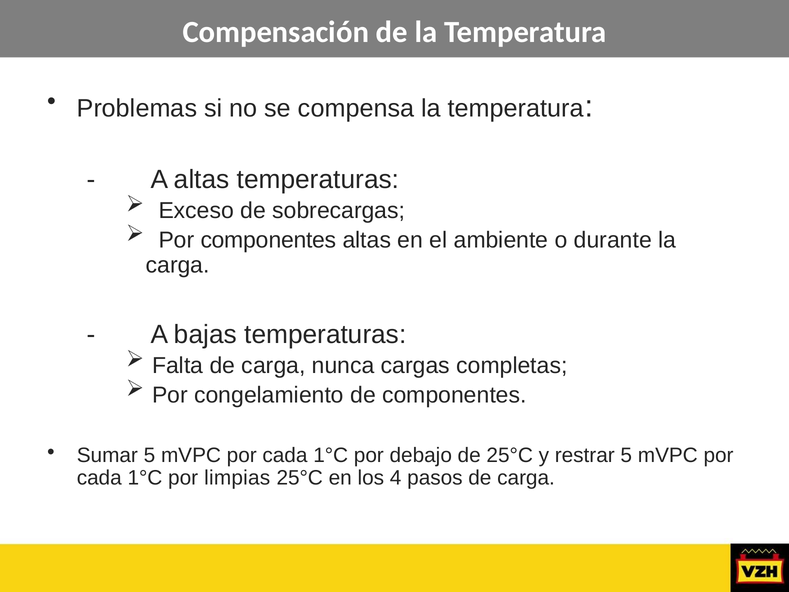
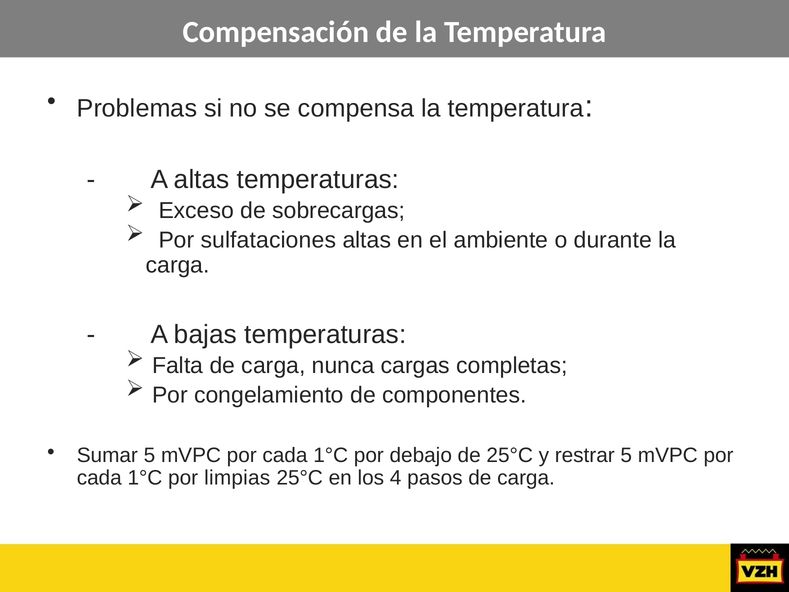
Por componentes: componentes -> sulfataciones (268, 240)
